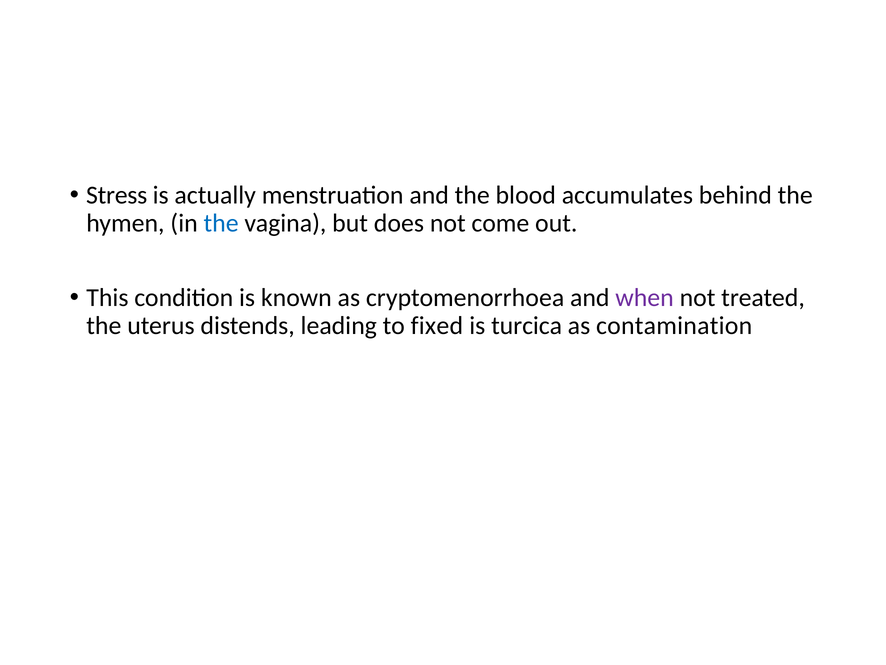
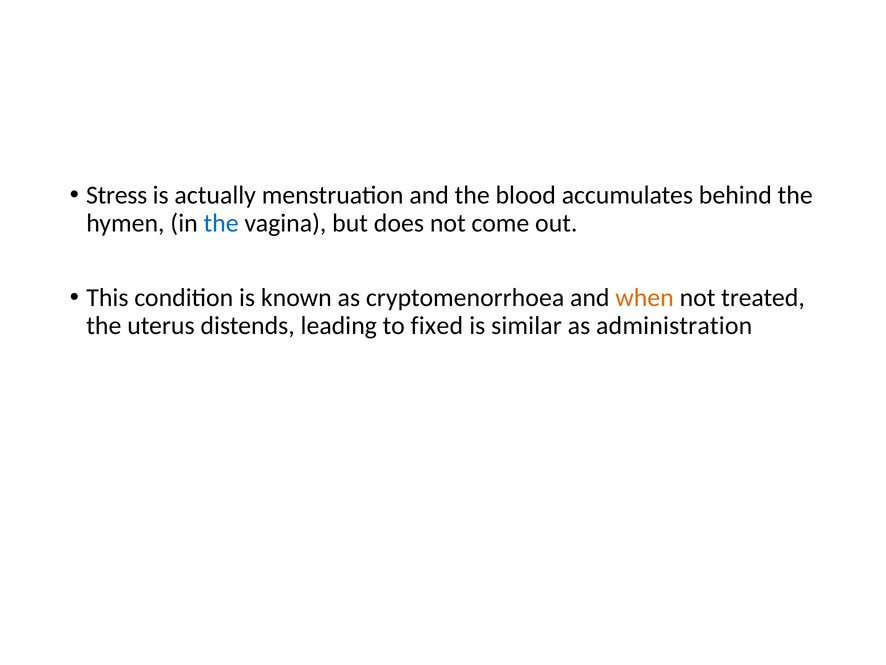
when colour: purple -> orange (645, 297)
turcica: turcica -> similar (526, 325)
contamination: contamination -> administration (674, 325)
